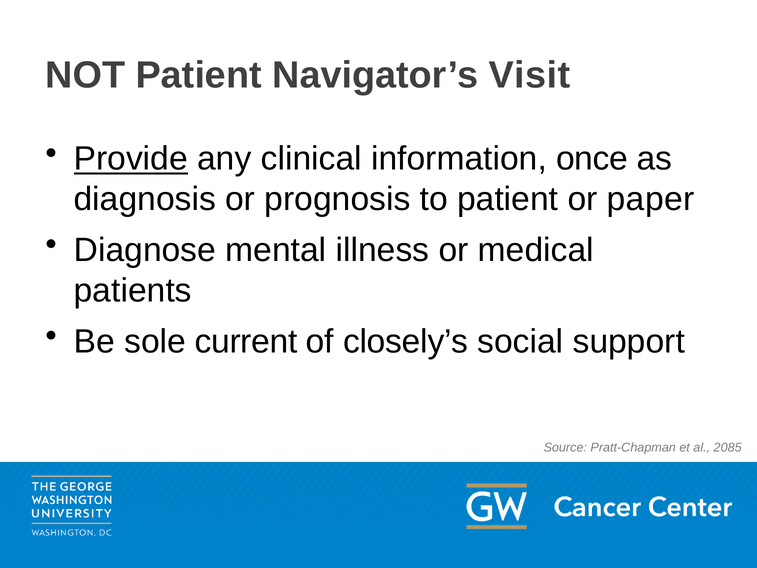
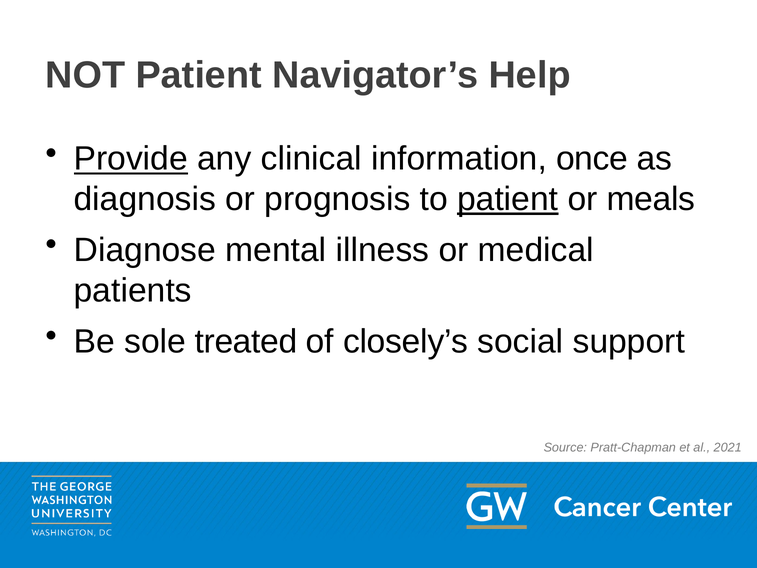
Visit: Visit -> Help (530, 75)
patient underline: none -> present (508, 199)
paper: paper -> meals (651, 199)
current: current -> treated (246, 341)
2085: 2085 -> 2021 (728, 447)
